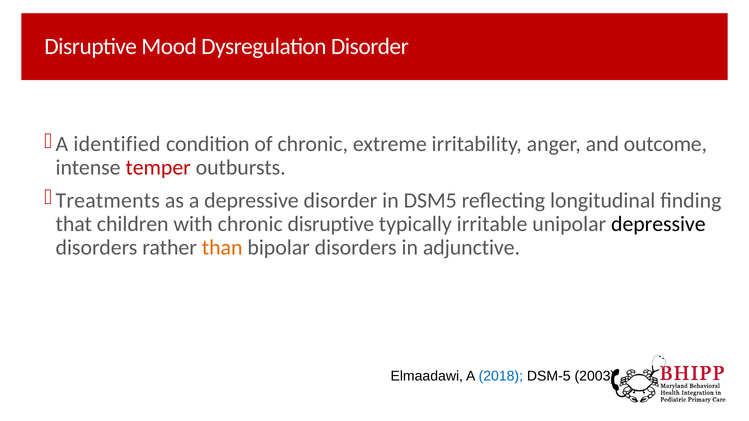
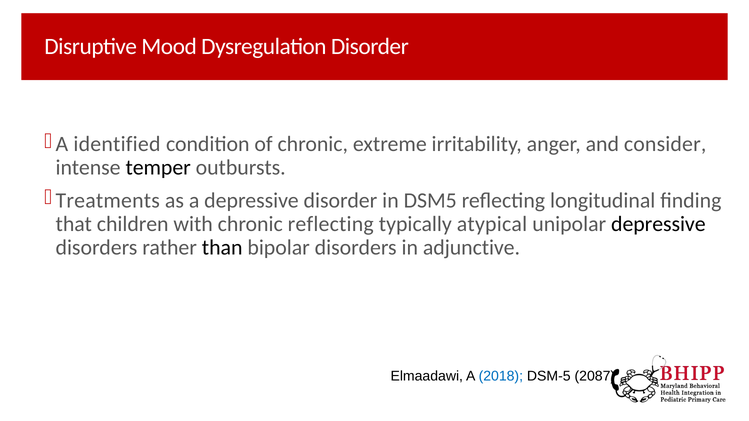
outcome: outcome -> consider (665, 144)
temper colour: red -> black (158, 168)
chronic disruptive: disruptive -> reflecting (331, 224)
irritable: irritable -> atypical (492, 224)
than colour: orange -> black (222, 248)
2003: 2003 -> 2087 (595, 376)
